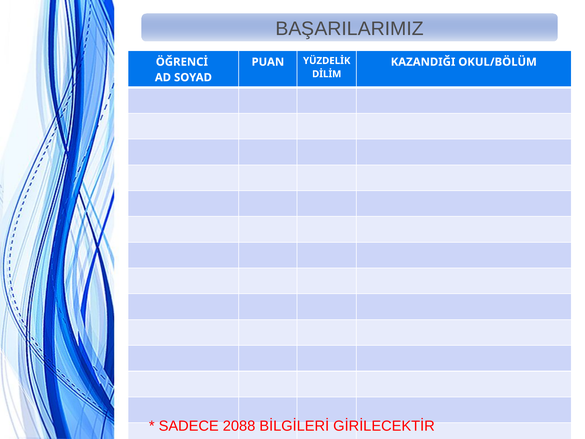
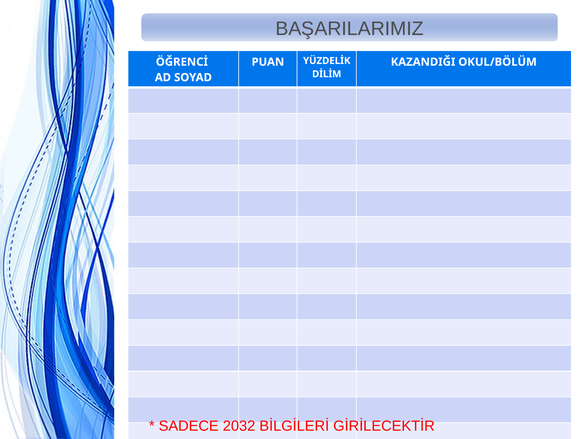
2088: 2088 -> 2032 (239, 426)
